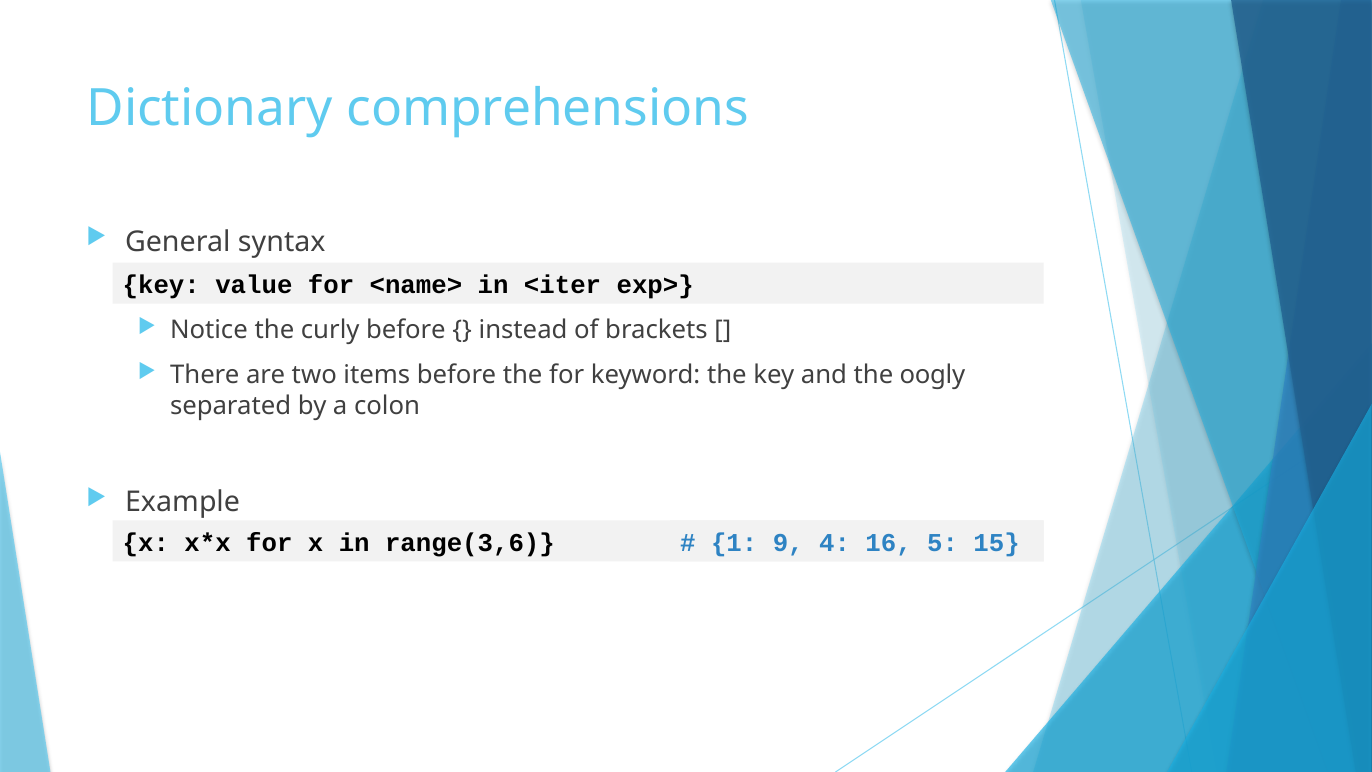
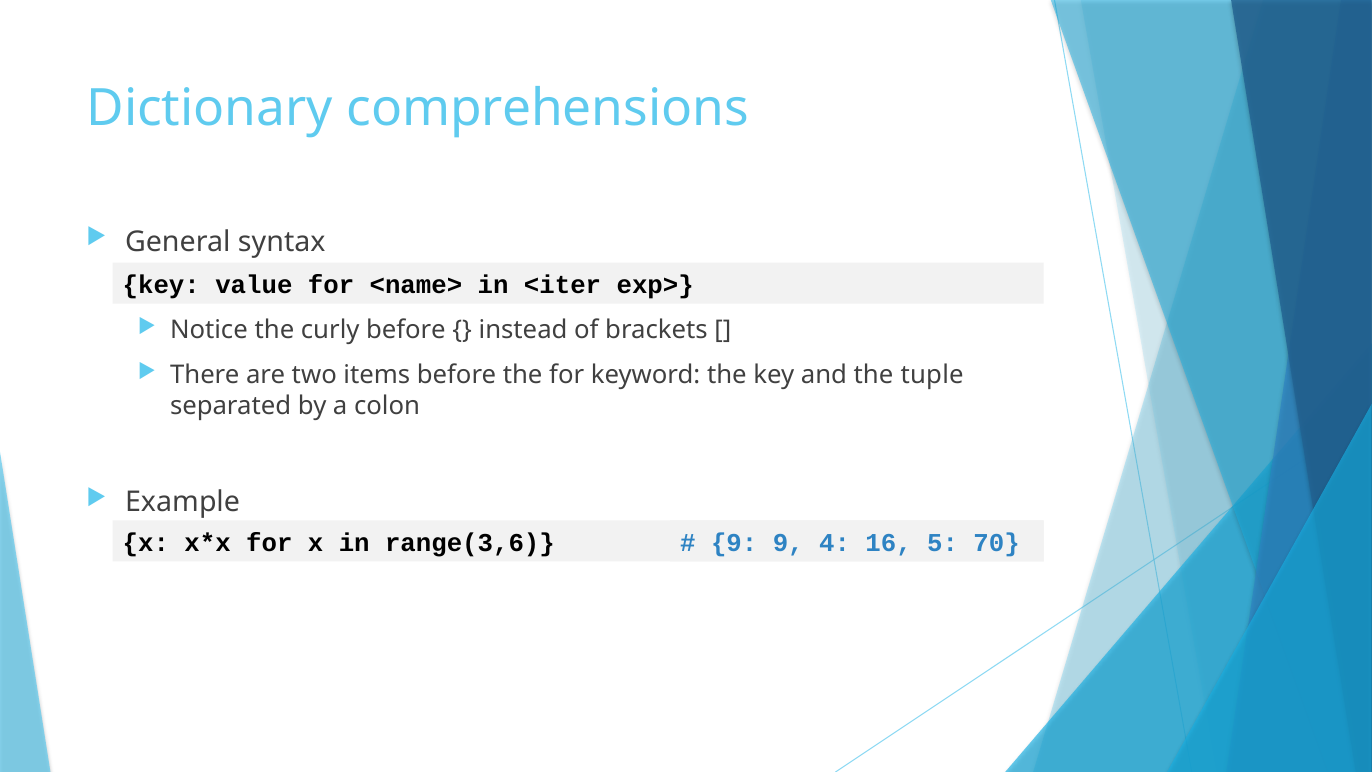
oogly: oogly -> tuple (932, 375)
1: 1 -> 9 (734, 543)
15: 15 -> 70 (997, 543)
